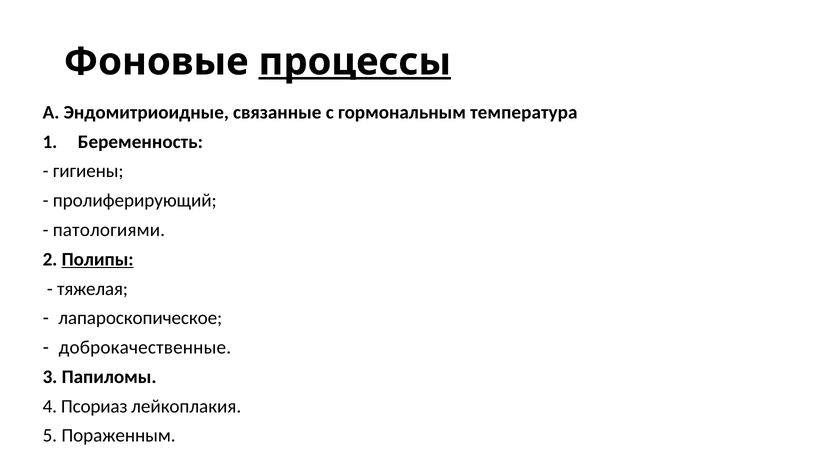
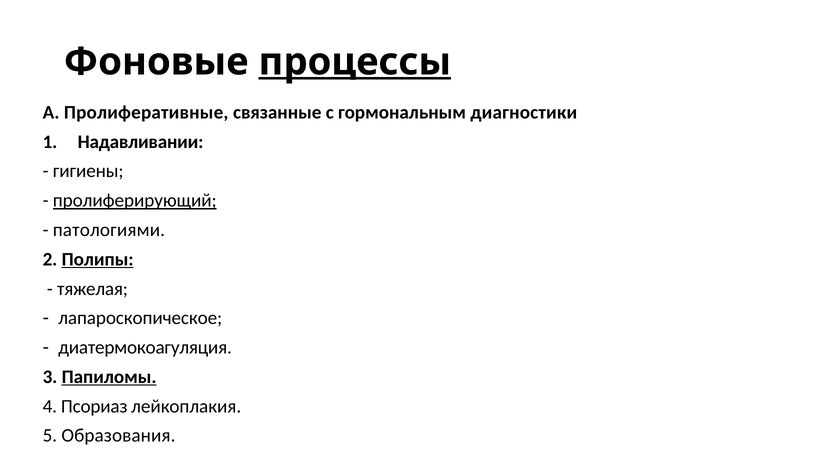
Эндомитриоидные: Эндомитриоидные -> Пролиферативные (146, 112)
температура: температура -> диагностики (524, 112)
Беременность: Беременность -> Надавливании (141, 142)
пролиферирующий underline: none -> present (135, 200)
доброкачественные: доброкачественные -> диатермокоагуляция (145, 347)
Папиломы underline: none -> present (109, 377)
Пораженным: Пораженным -> Образования (118, 435)
